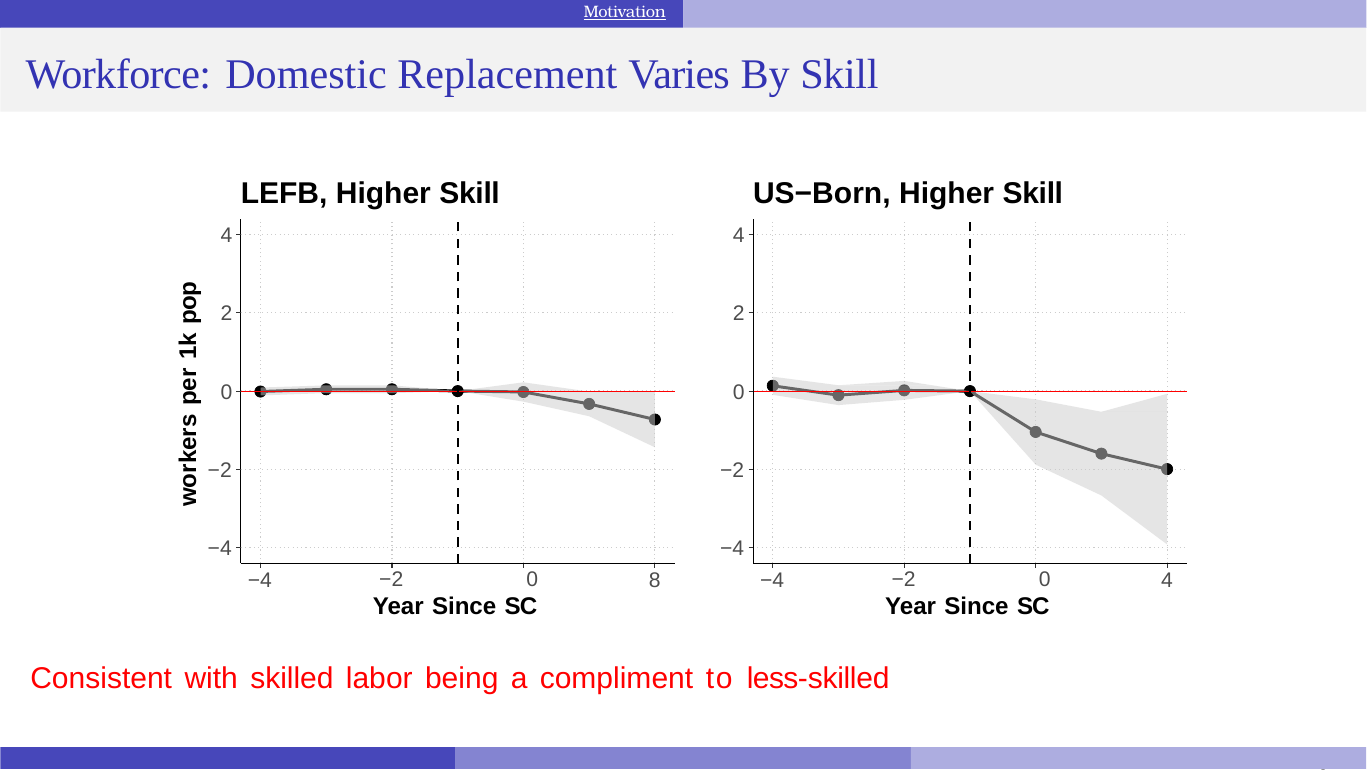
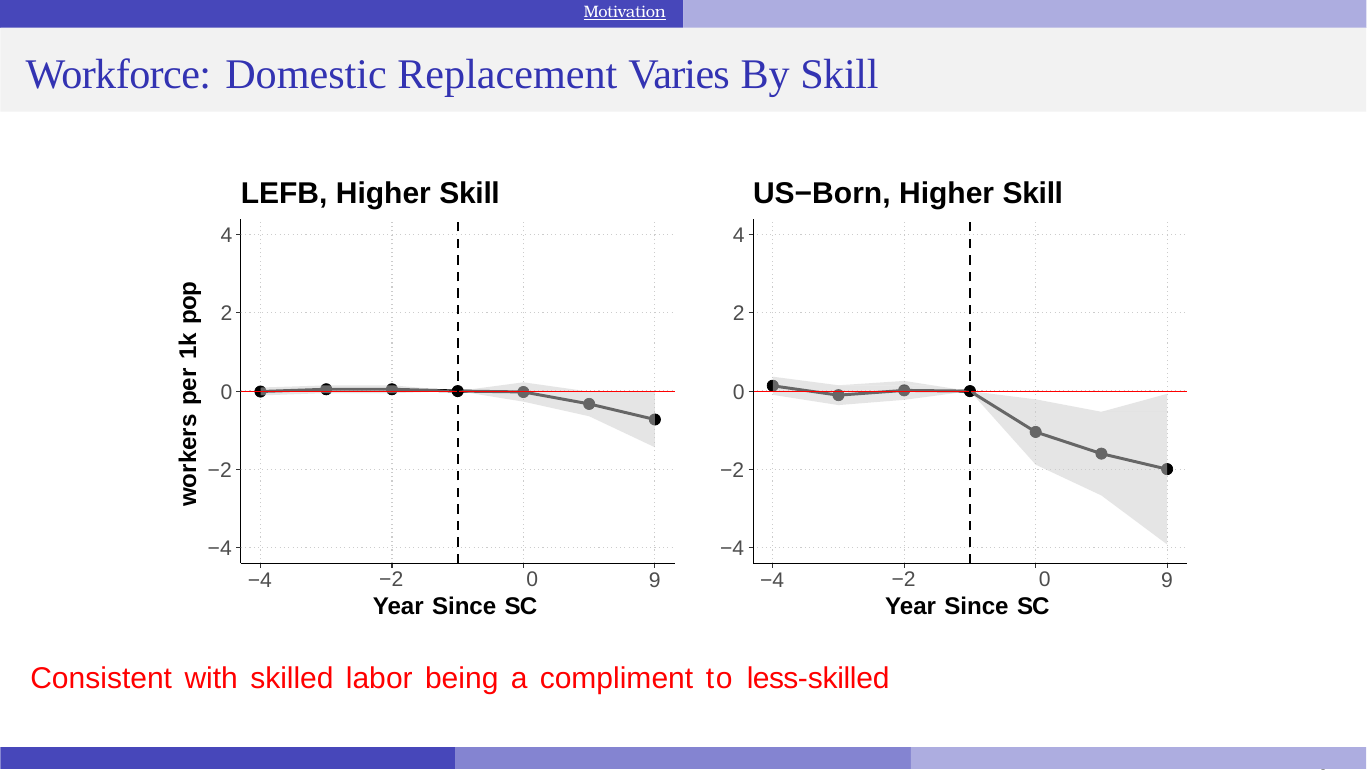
8: 8 -> 9 (655, 580)
4: 4 -> 9 (1167, 580)
